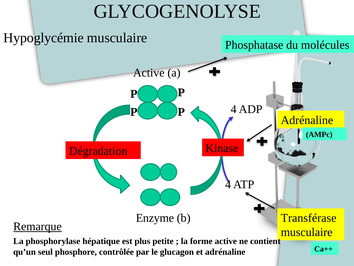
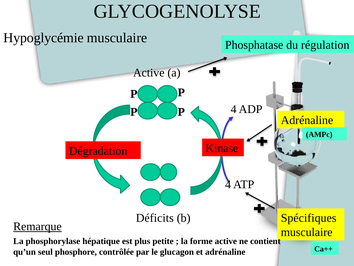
molécules: molécules -> régulation (325, 45)
Enzyme: Enzyme -> Déficits (155, 218)
Transférase: Transférase -> Spécifiques (309, 218)
